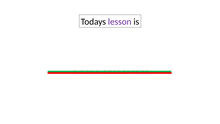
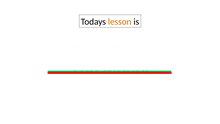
lesson colour: purple -> orange (120, 22)
